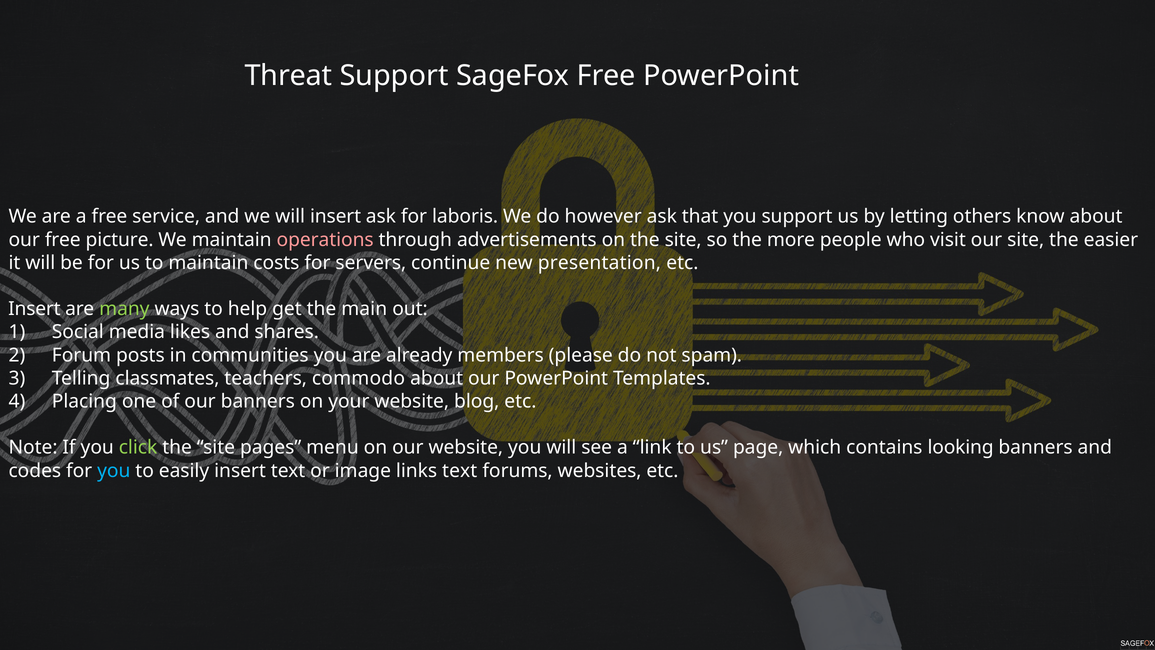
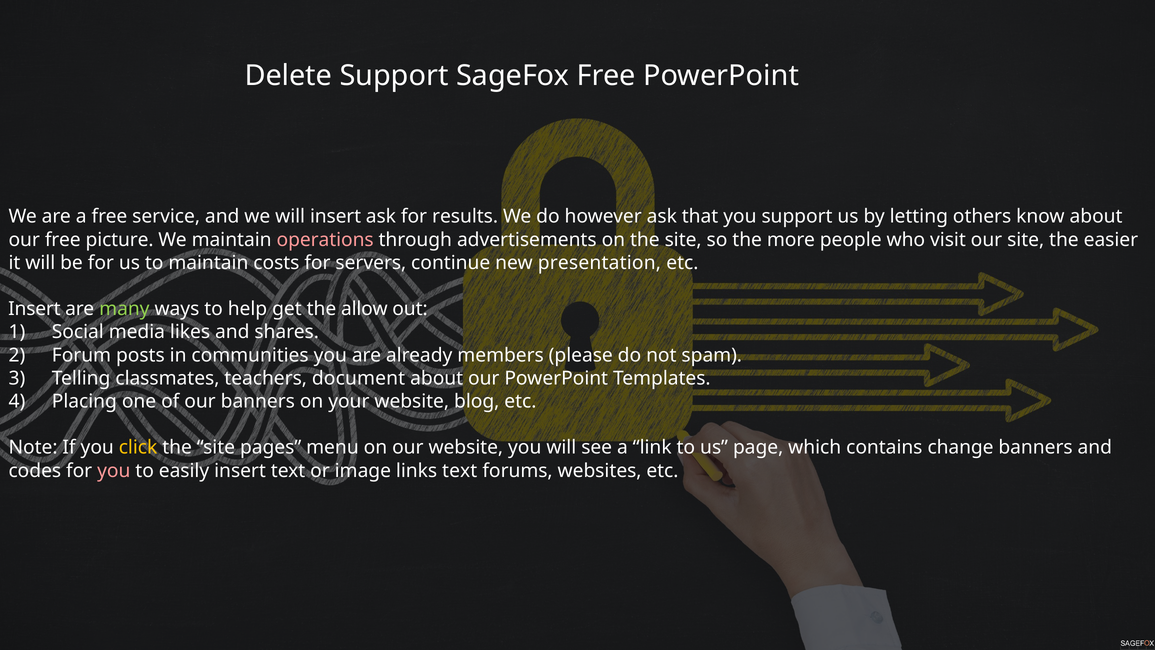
Threat: Threat -> Delete (288, 76)
laboris: laboris -> results (465, 216)
main: main -> allow (364, 309)
commodo: commodo -> document (358, 378)
click colour: light green -> yellow (138, 447)
looking: looking -> change (961, 447)
you colour: light blue -> pink (114, 470)
